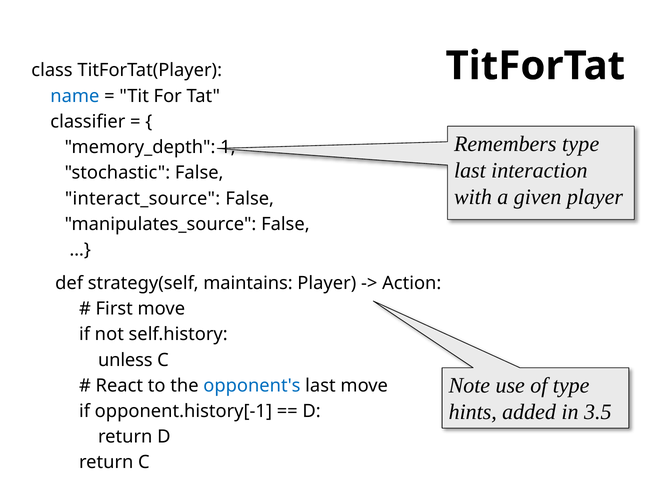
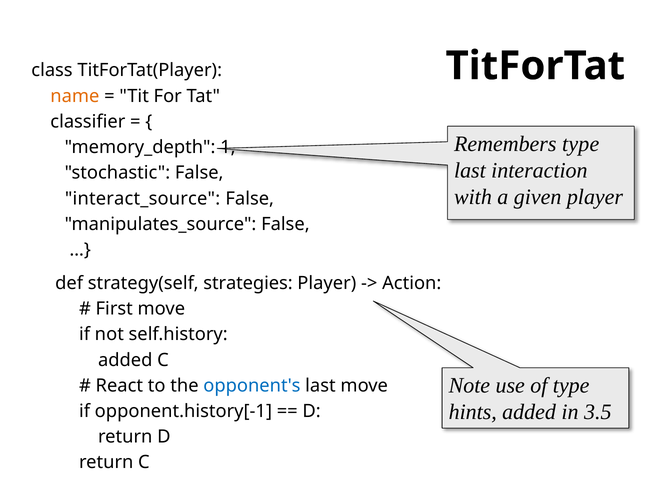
name colour: blue -> orange (75, 96)
maintains: maintains -> strategies (248, 283)
unless: unless -> added (125, 360)
